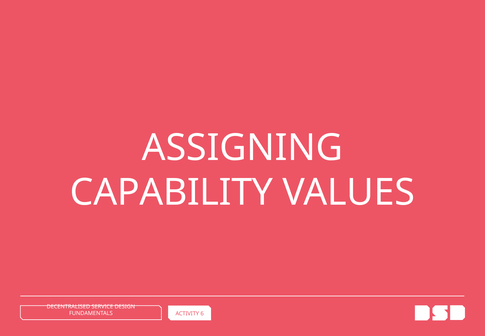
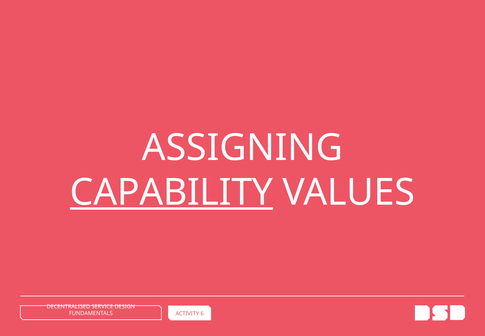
CAPABILITY underline: none -> present (172, 192)
